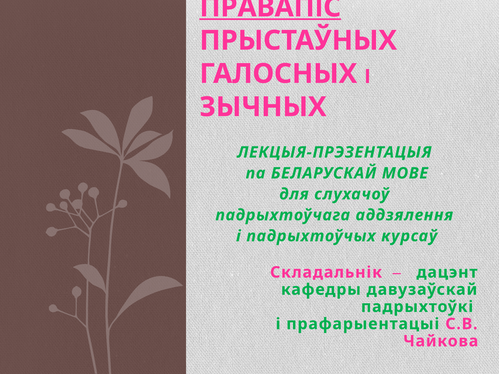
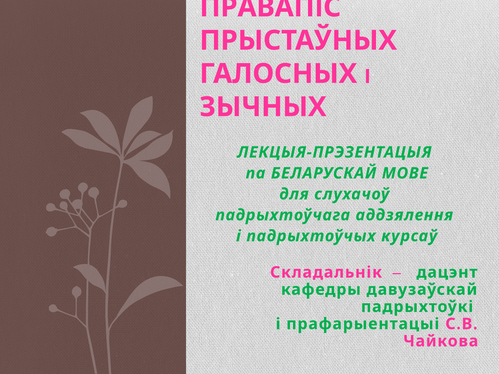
ПРАВАПІС underline: present -> none (270, 7)
